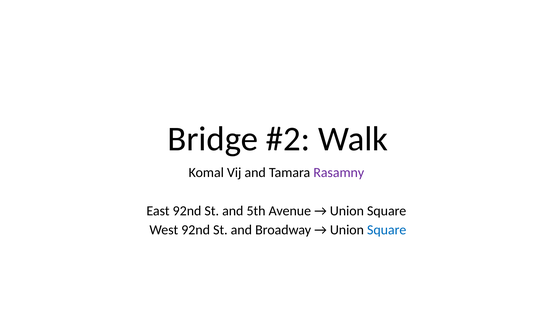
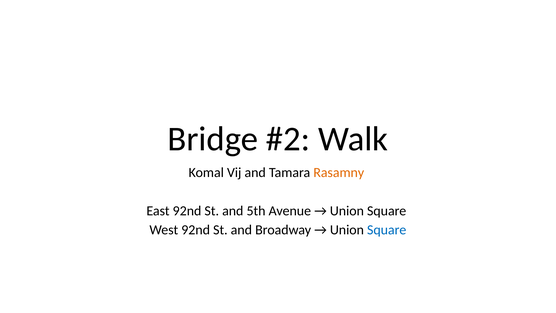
Rasamny colour: purple -> orange (339, 172)
